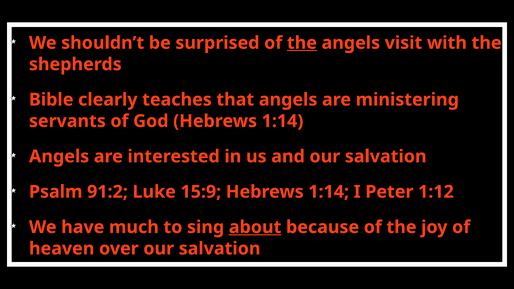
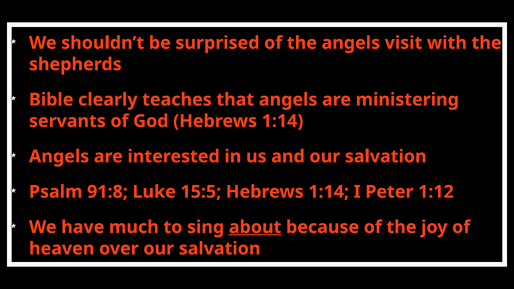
the underline: present -> none (302, 43)
91:2: 91:2 -> 91:8 (107, 192)
15:9: 15:9 -> 15:5 (201, 192)
